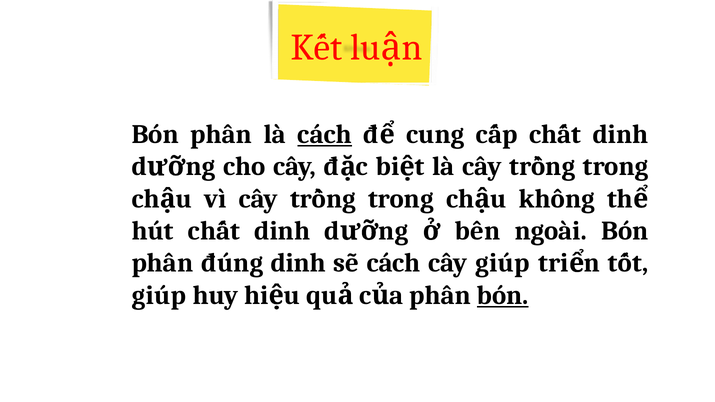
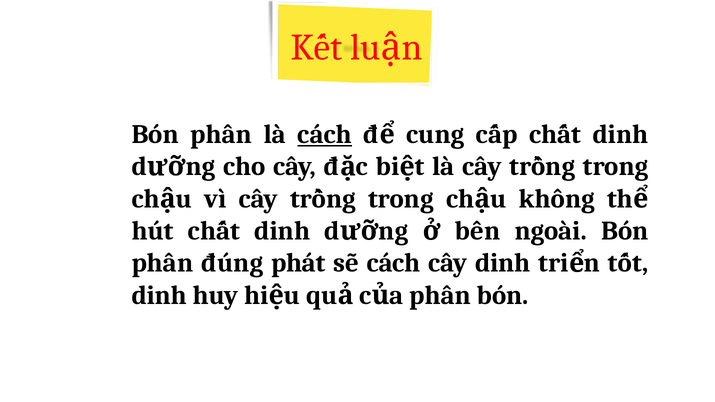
đúng dinh: dinh -> phát (298, 263)
cây giúp: giúp -> dinh (503, 263)
giúp: giúp -> dinh (159, 295)
bón underline: present -> none (503, 295)
